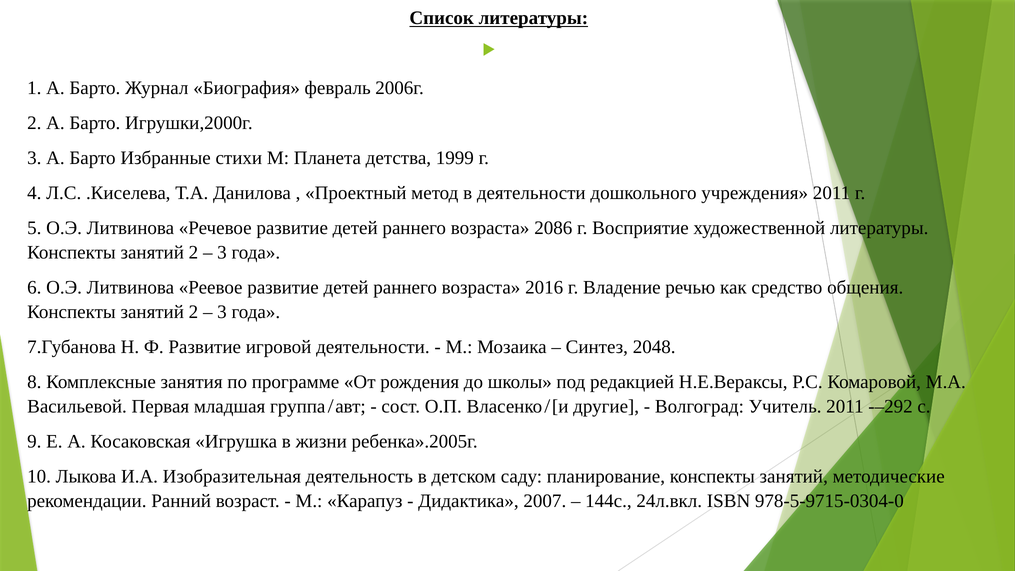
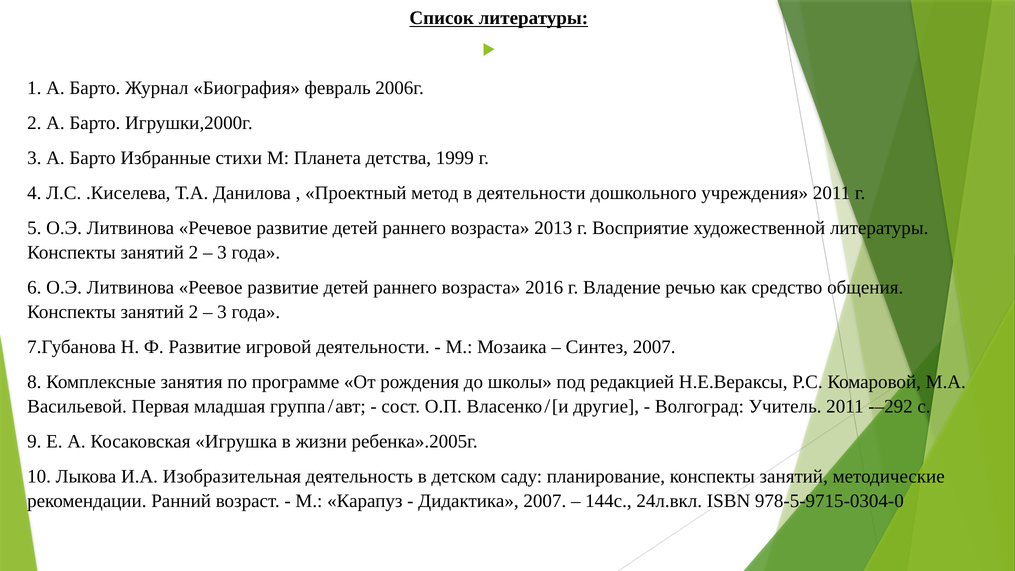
2086: 2086 -> 2013 (553, 228)
Синтез 2048: 2048 -> 2007 (654, 347)
